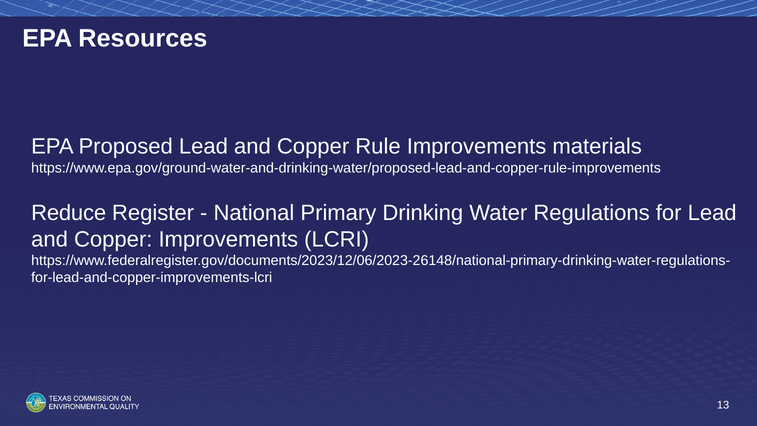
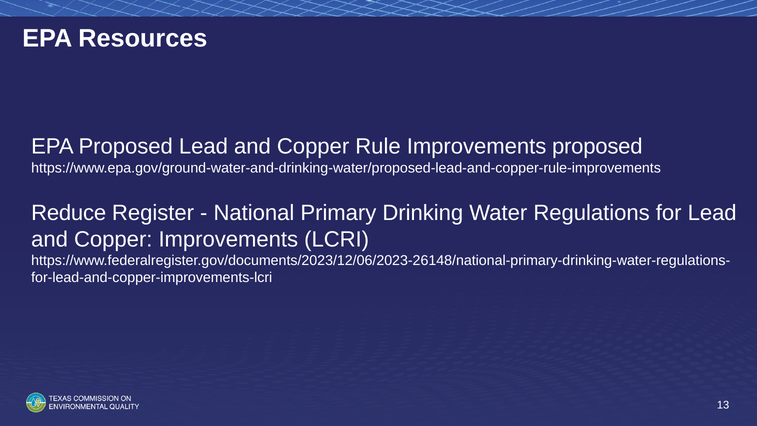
Improvements materials: materials -> proposed (597, 147)
